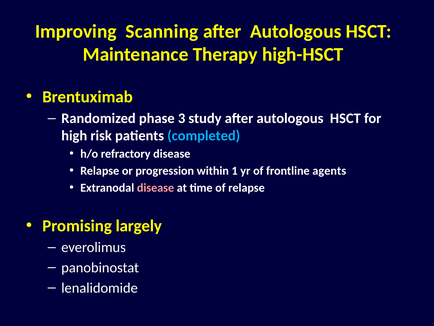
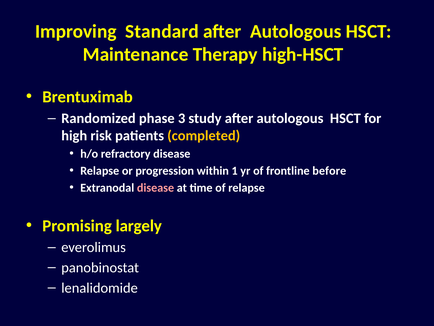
Scanning: Scanning -> Standard (162, 31)
completed colour: light blue -> yellow (204, 136)
agents: agents -> before (329, 171)
